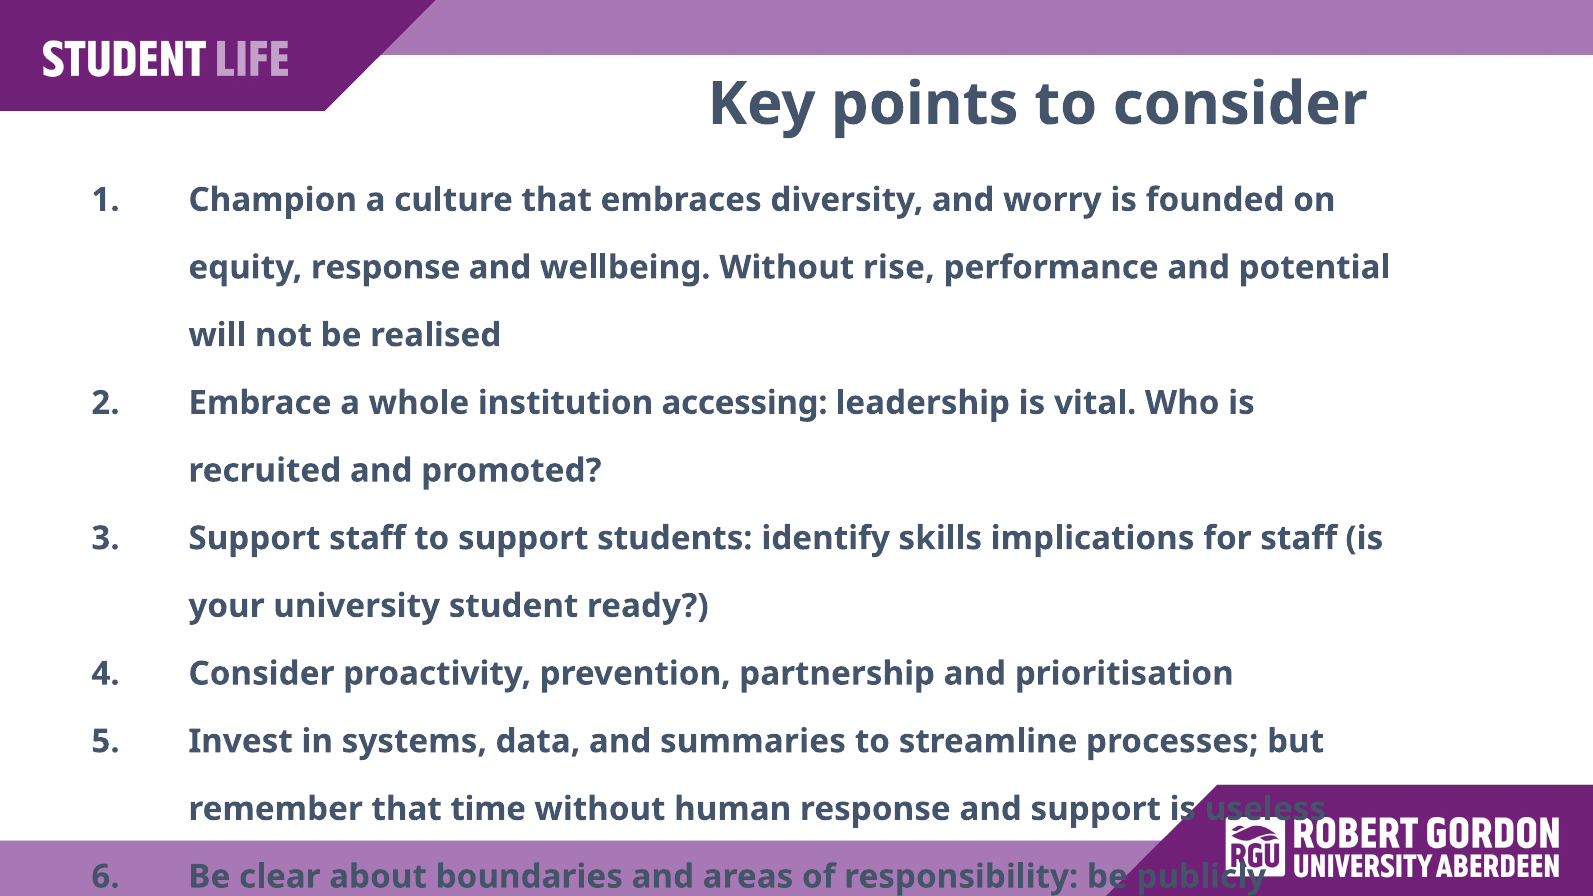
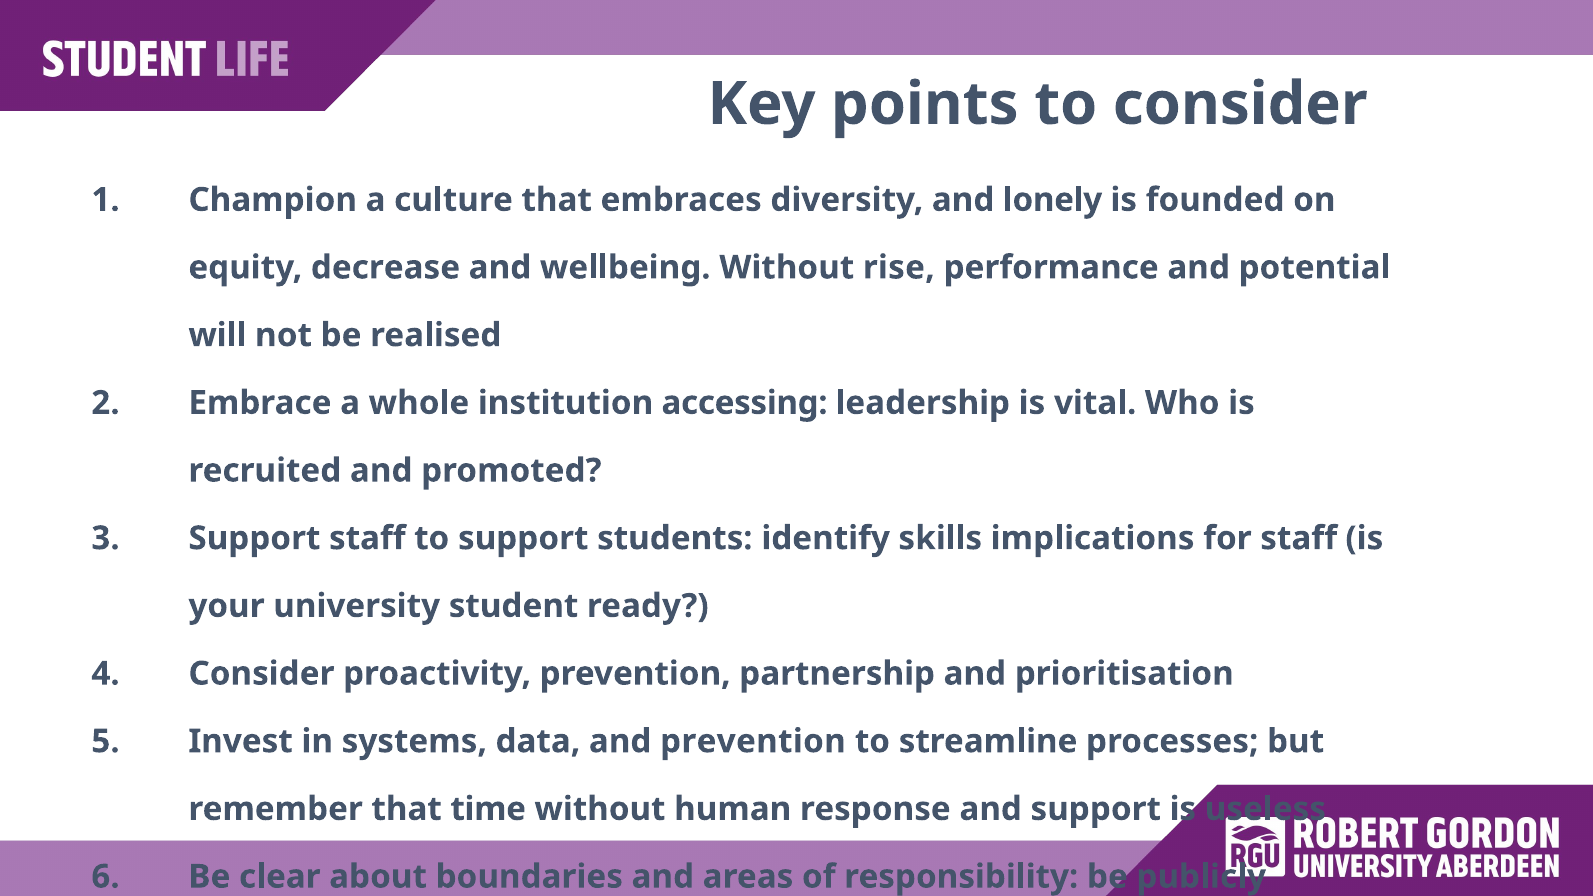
worry: worry -> lonely (1053, 200)
equity response: response -> decrease (385, 268)
and summaries: summaries -> prevention (753, 741)
